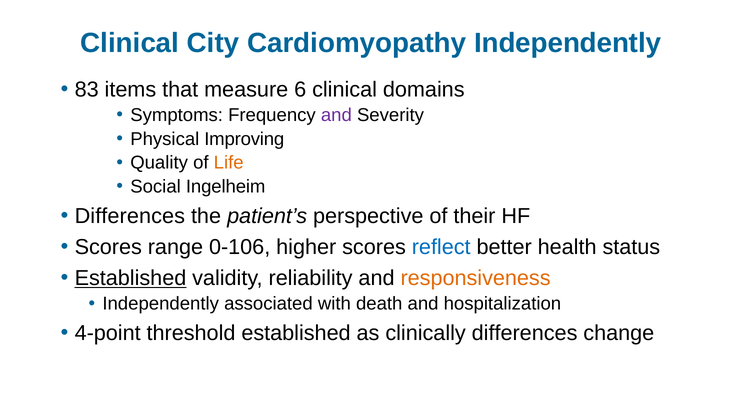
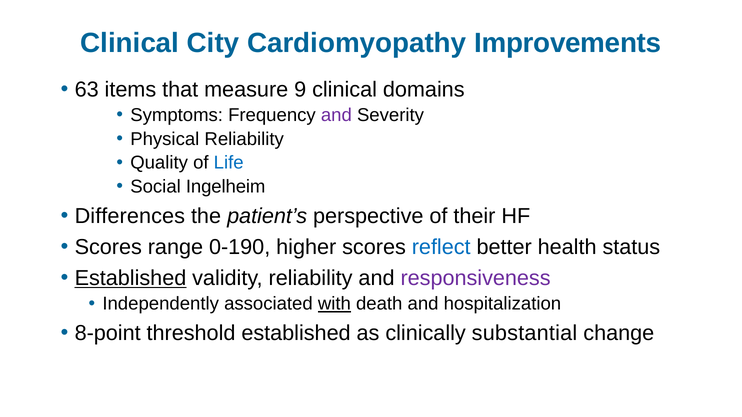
Cardiomyopathy Independently: Independently -> Improvements (568, 43)
83: 83 -> 63 (87, 90)
6: 6 -> 9 (300, 90)
Physical Improving: Improving -> Reliability (244, 139)
Life colour: orange -> blue (229, 163)
0-106: 0-106 -> 0-190 (240, 247)
responsiveness colour: orange -> purple (476, 278)
with underline: none -> present (334, 304)
4-point: 4-point -> 8-point (108, 333)
clinically differences: differences -> substantial (524, 333)
